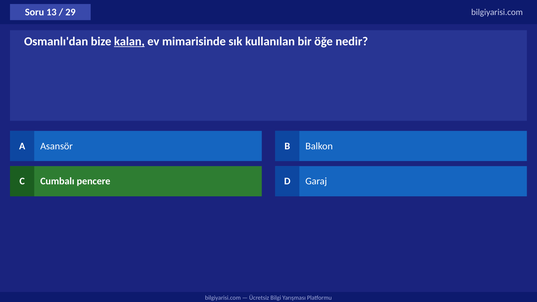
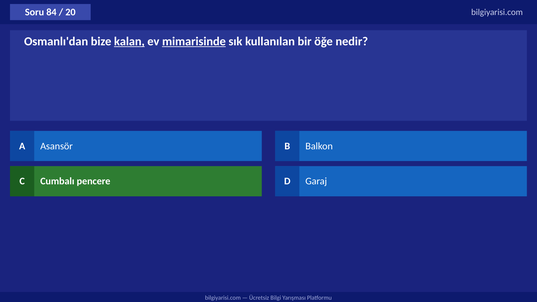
13: 13 -> 84 (51, 12)
29: 29 -> 20 (70, 12)
mimarisinde underline: none -> present (194, 41)
